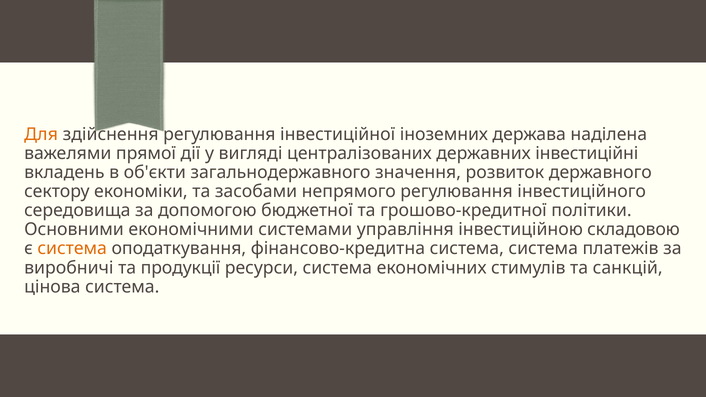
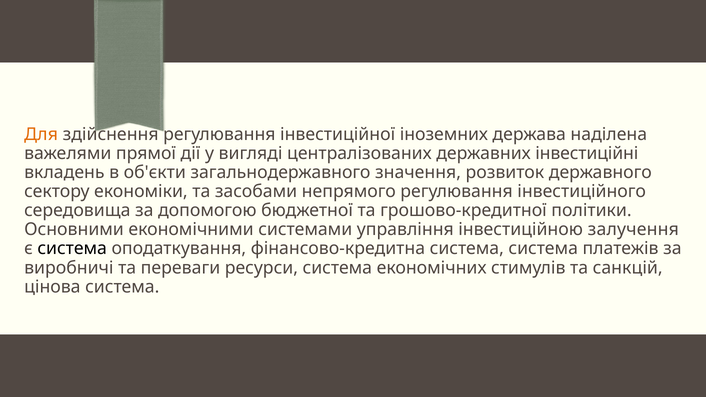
складовою: складовою -> залучення (633, 230)
система colour: orange -> black (72, 249)
продукції: продукції -> переваги (180, 268)
